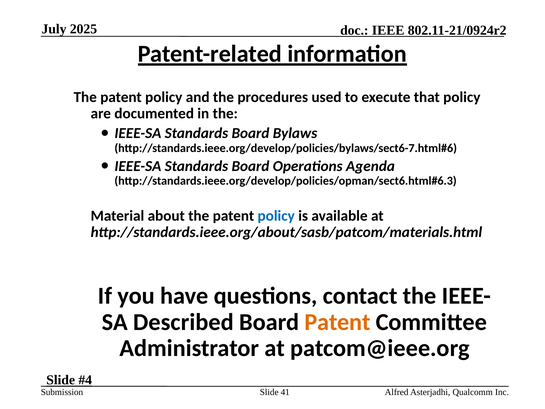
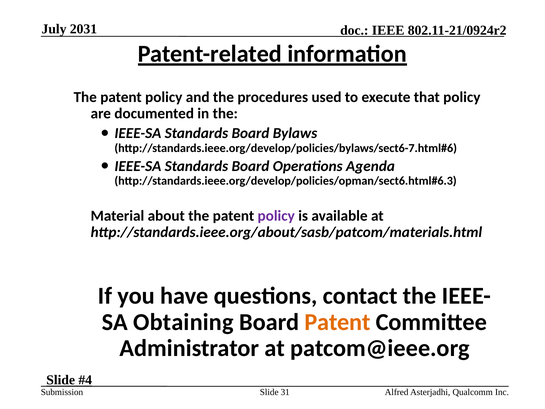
2025: 2025 -> 2031 (83, 29)
policy colour: blue -> purple (276, 216)
Described: Described -> Obtaining (183, 322)
41: 41 -> 31 (285, 392)
